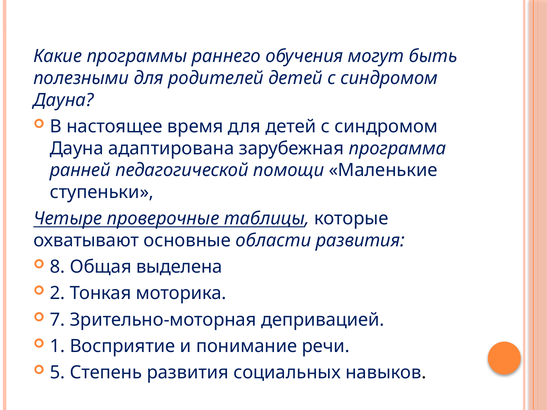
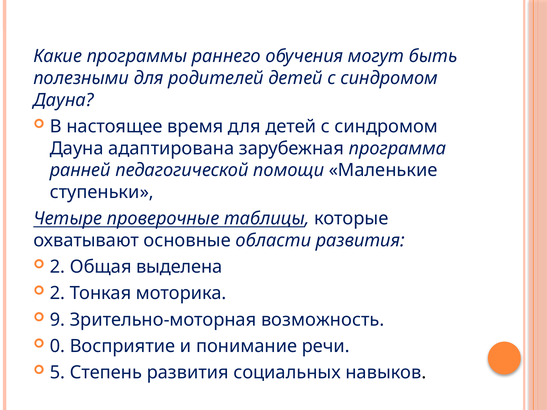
8: 8 -> 2 (57, 267)
7: 7 -> 9 (57, 320)
депривацией: депривацией -> возможность (323, 320)
1: 1 -> 0 (57, 346)
